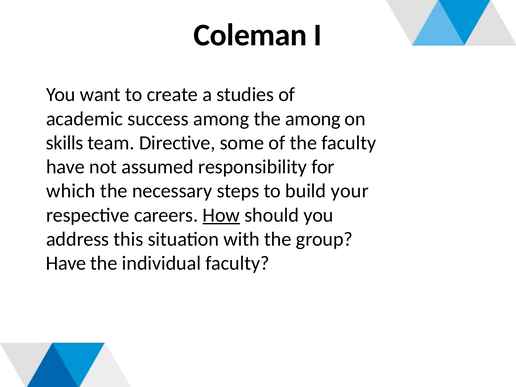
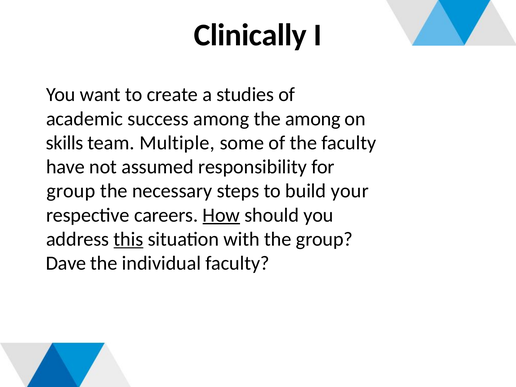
Coleman: Coleman -> Clinically (250, 35)
Directive: Directive -> Multiple (177, 143)
which: which -> group (71, 191)
this underline: none -> present (128, 239)
Have: Have -> Dave (66, 263)
